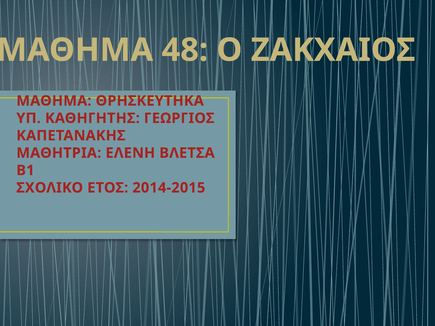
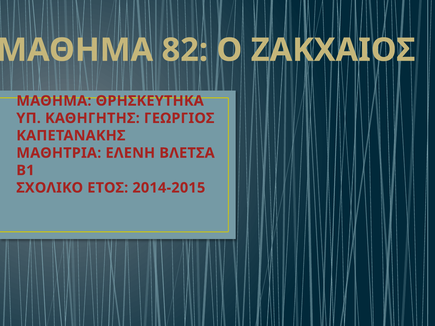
48: 48 -> 82 (185, 50)
